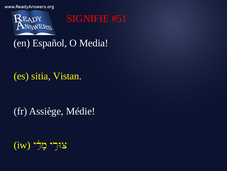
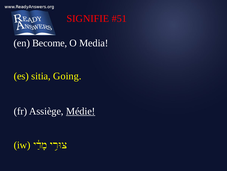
Español: Español -> Become (50, 43)
Vistan: Vistan -> Going (67, 76)
Médie underline: none -> present (81, 111)
